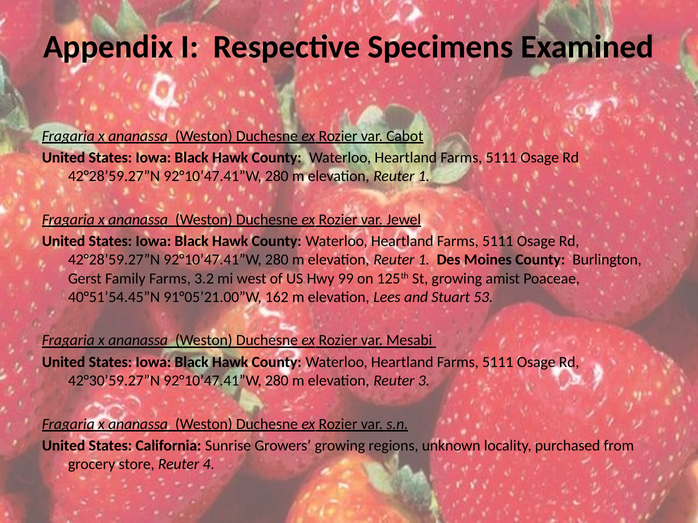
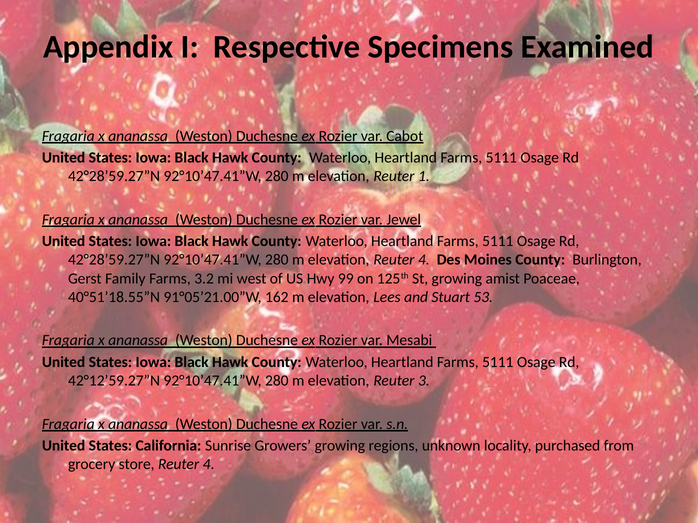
1: 1 -> 4 (424, 260)
40°51’54.45”N: 40°51’54.45”N -> 40°51’18.55”N (114, 297)
42°30’59.27”N: 42°30’59.27”N -> 42°12’59.27”N (114, 381)
